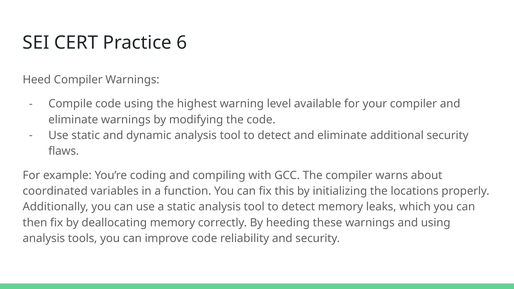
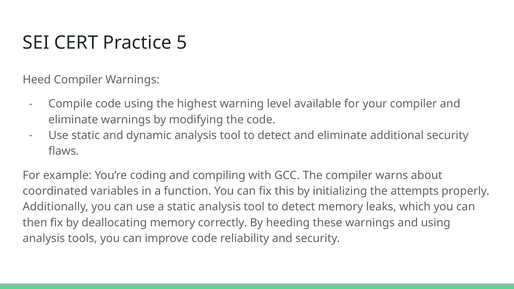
6: 6 -> 5 (182, 43)
locations: locations -> attempts (415, 191)
